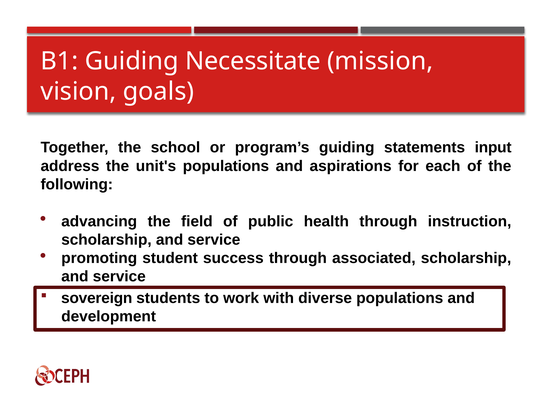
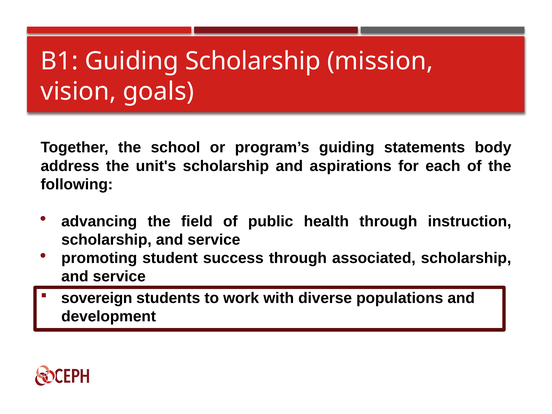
Guiding Necessitate: Necessitate -> Scholarship (253, 61)
input: input -> body (493, 148)
unit's populations: populations -> scholarship (226, 166)
